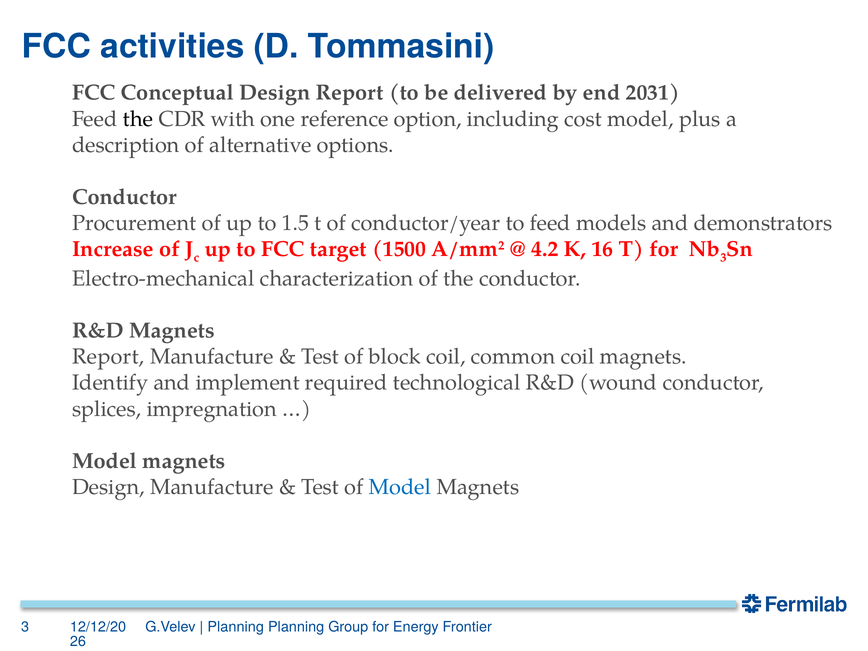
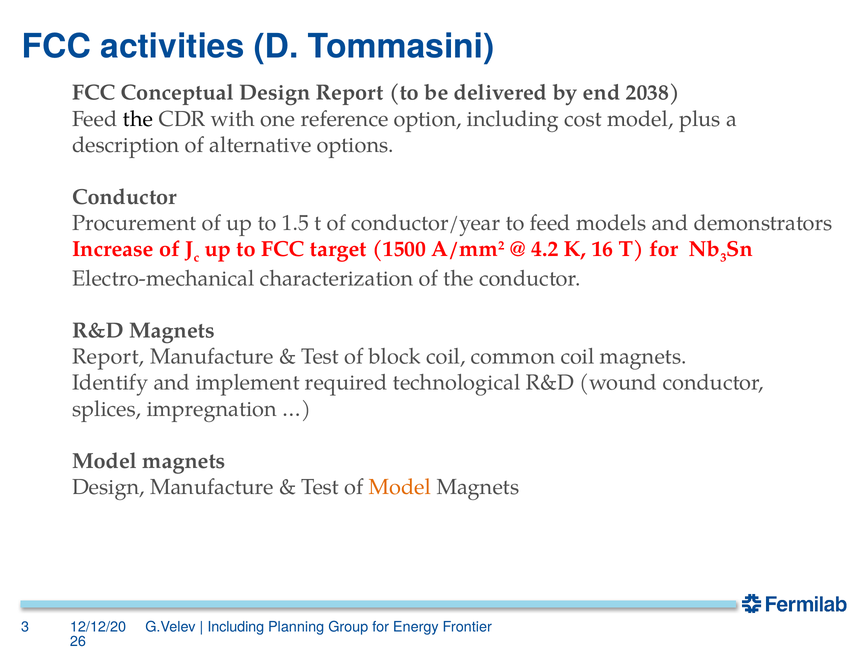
2031: 2031 -> 2038 (653, 93)
Model colour: blue -> orange (400, 487)
Planning: Planning -> Including (236, 627)
